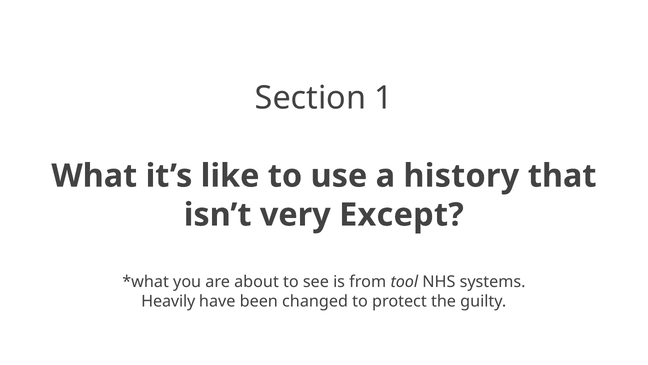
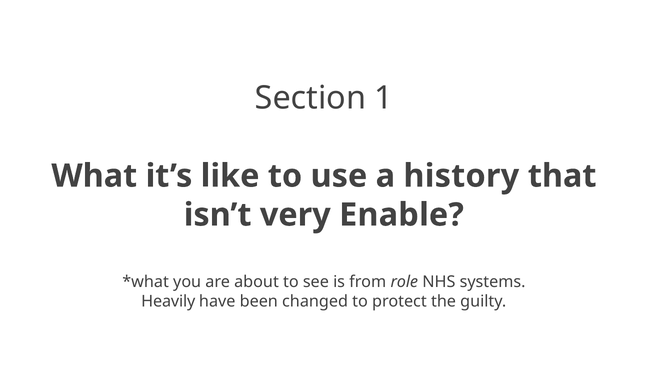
Except: Except -> Enable (401, 215)
tool: tool -> role (404, 282)
